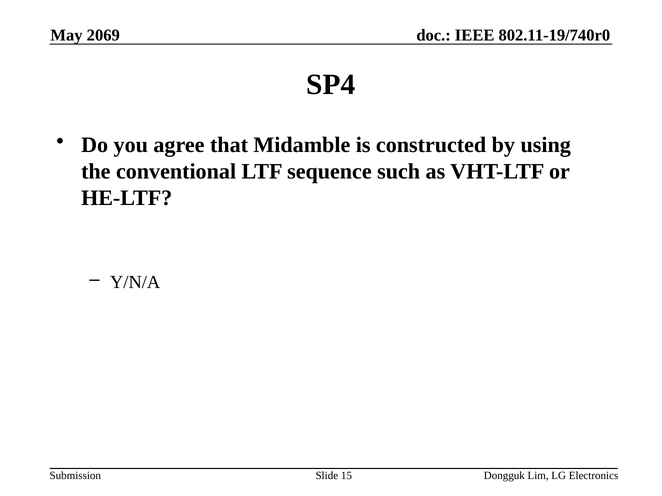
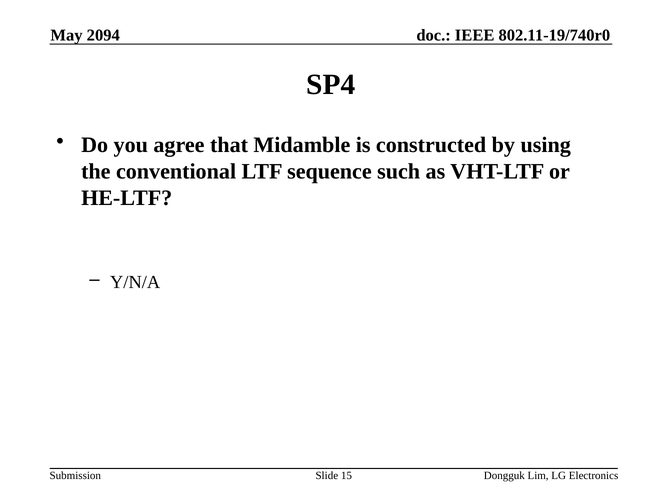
2069: 2069 -> 2094 (103, 35)
